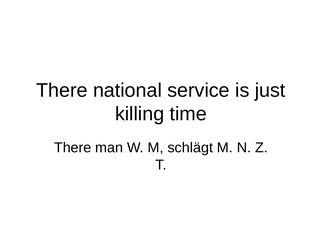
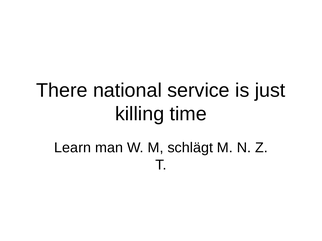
There: There -> Learn (73, 148)
